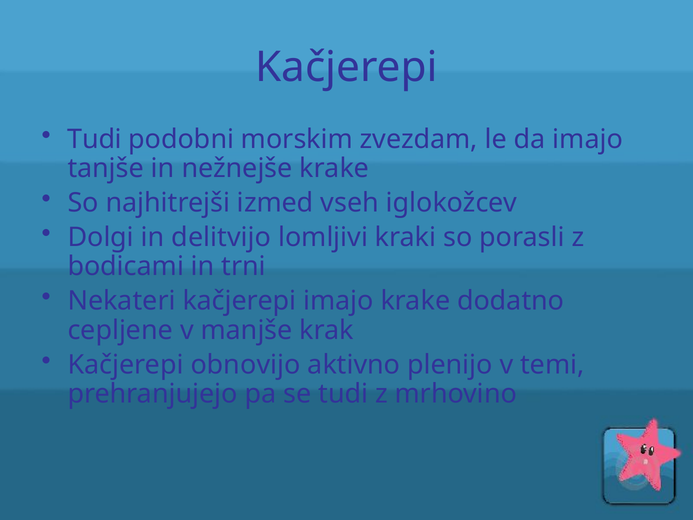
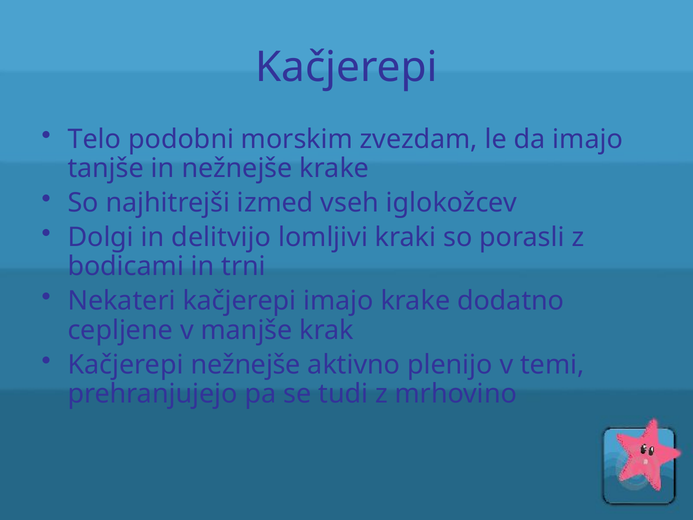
Tudi: Tudi -> Telo (94, 139)
Kačjerepi obnovijo: obnovijo -> nežnejše (246, 365)
